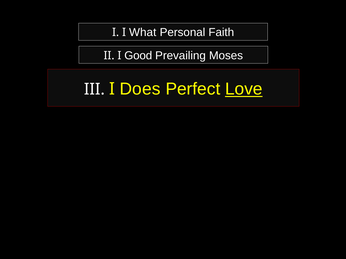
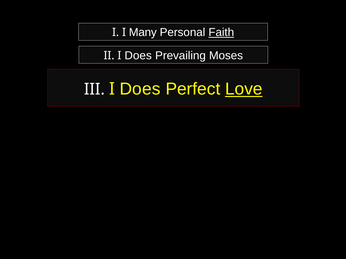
What: What -> Many (143, 33)
Faith underline: none -> present (221, 33)
II I Good: Good -> Does (138, 56)
